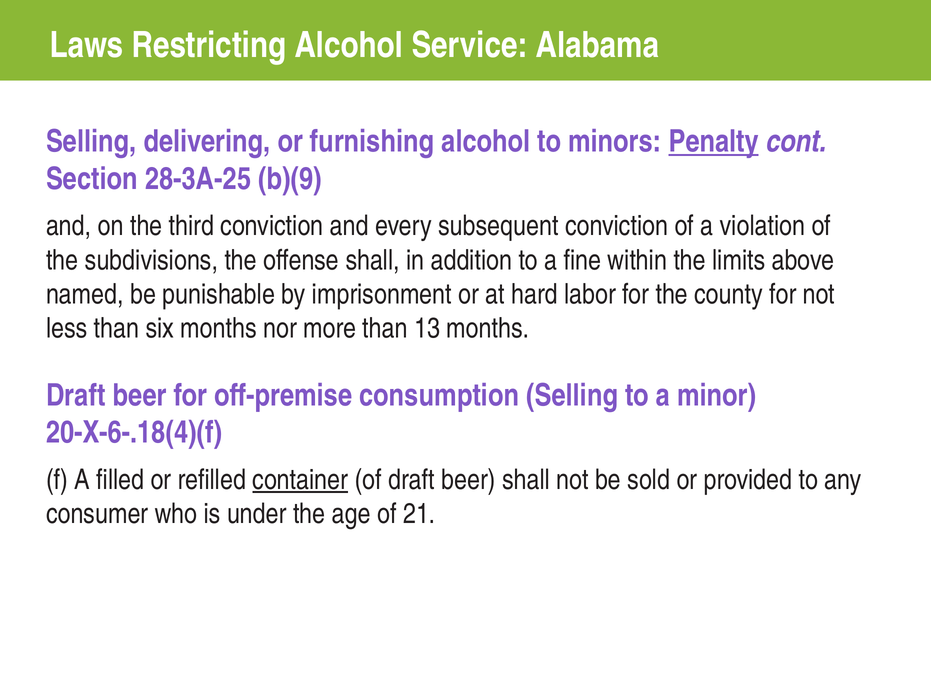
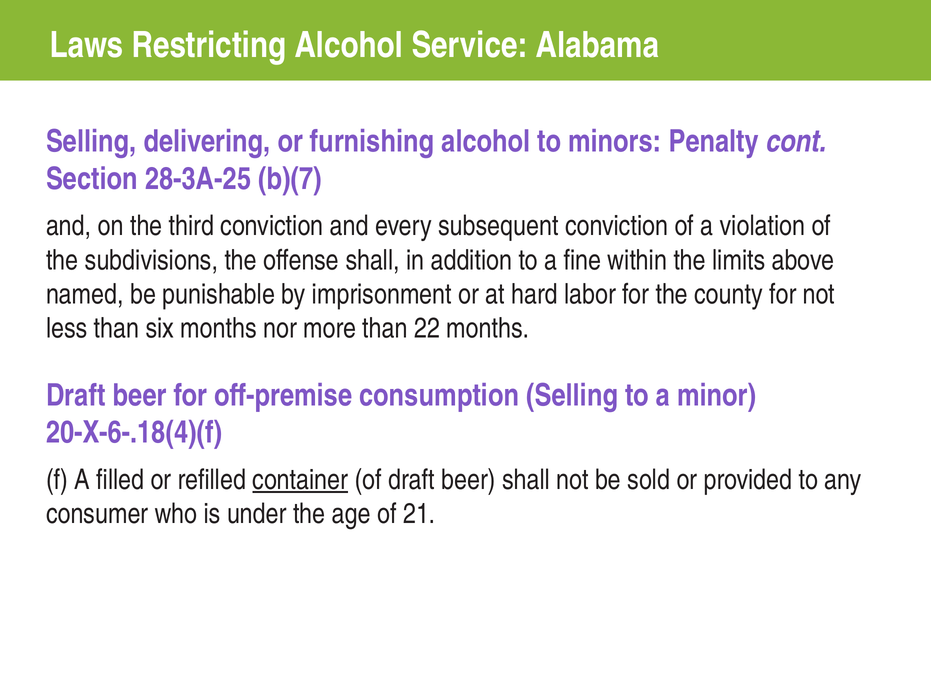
Penalty underline: present -> none (714, 142)
b)(9: b)(9 -> b)(7 (290, 179)
13: 13 -> 22 (427, 329)
